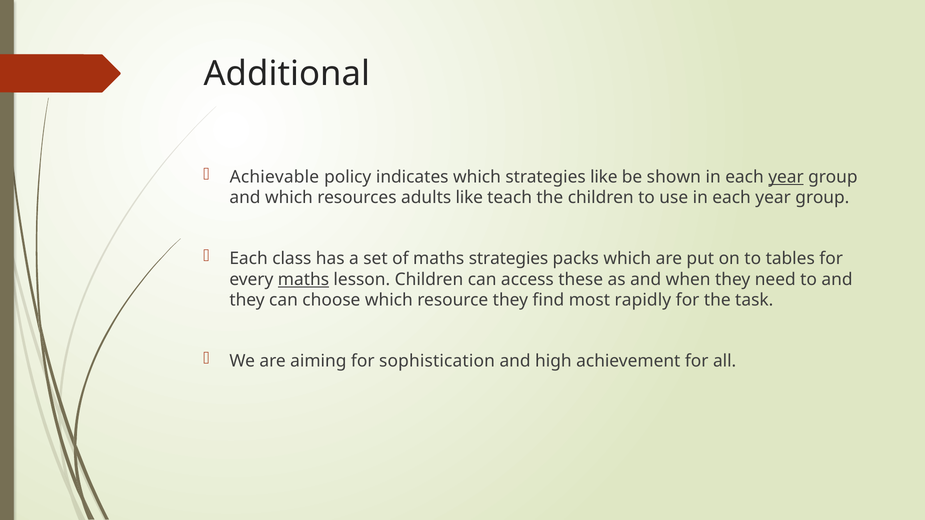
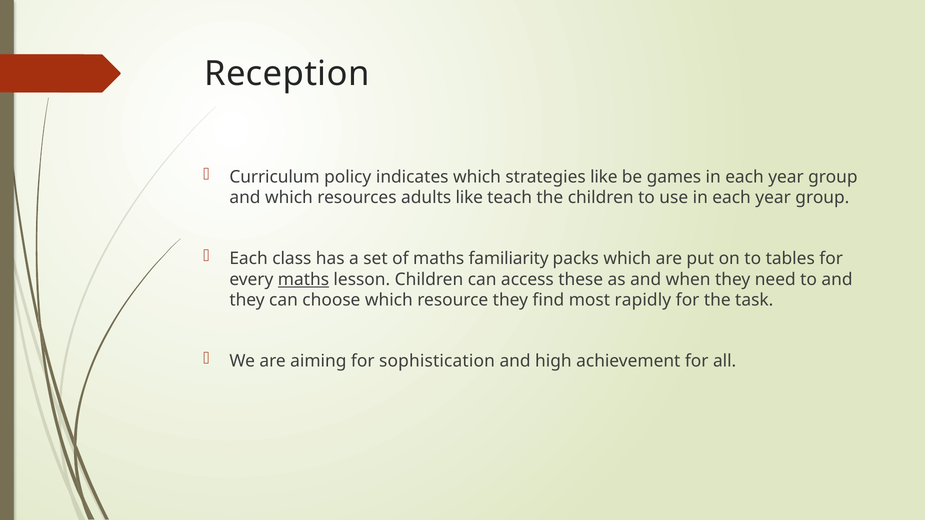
Additional: Additional -> Reception (287, 74)
Achievable: Achievable -> Curriculum (275, 177)
shown: shown -> games (674, 177)
year underline: present -> none (786, 177)
maths strategies: strategies -> familiarity (509, 259)
